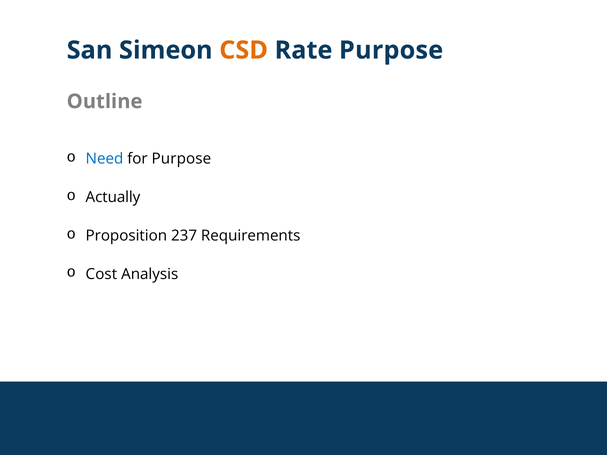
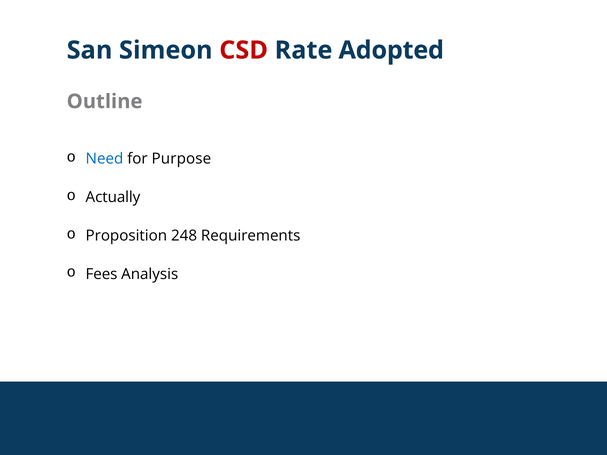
CSD colour: orange -> red (244, 50)
Rate Purpose: Purpose -> Adopted (391, 50)
237: 237 -> 248 (184, 236)
Cost: Cost -> Fees (102, 274)
